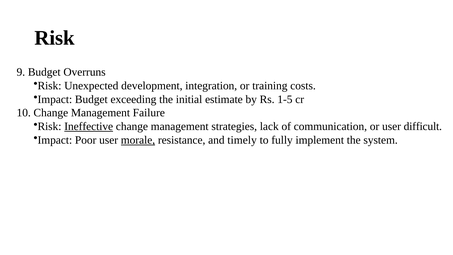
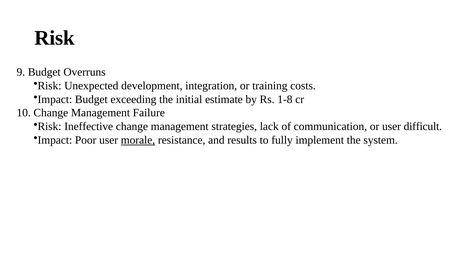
1-5: 1-5 -> 1-8 (285, 99)
Ineffective underline: present -> none (89, 126)
timely: timely -> results (242, 140)
